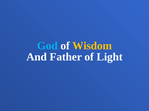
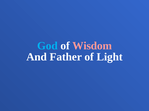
Wisdom colour: yellow -> pink (92, 46)
